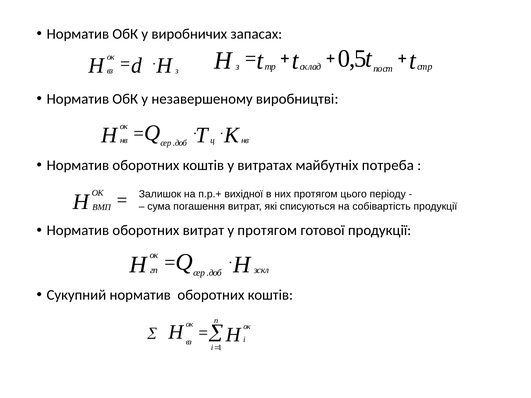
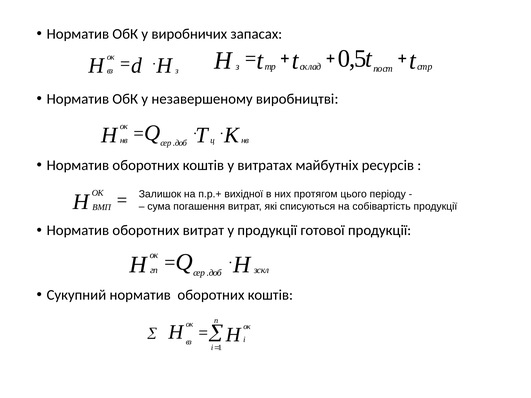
потреба: потреба -> ресурсів (388, 165)
у протягом: протягом -> продукції (267, 231)
